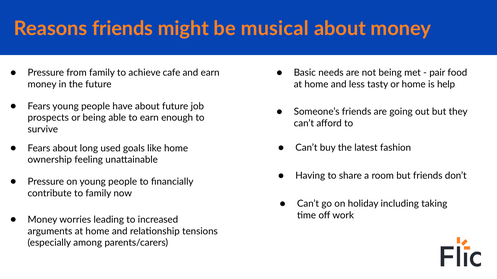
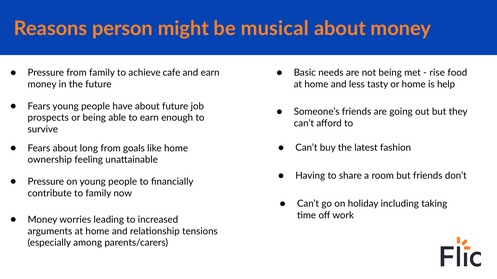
Reasons friends: friends -> person (123, 29)
pair: pair -> rise (437, 73)
long used: used -> from (111, 149)
